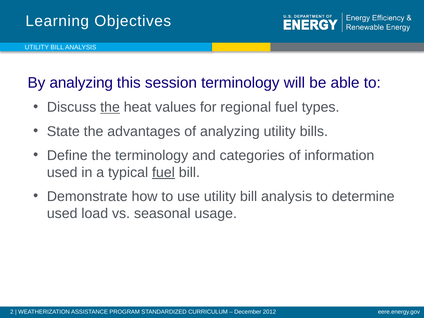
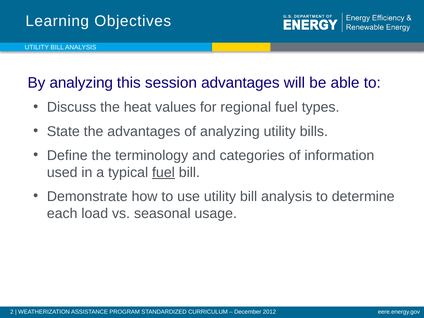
session terminology: terminology -> advantages (240, 83)
the underline: present -> none (110, 107)
used: used -> each (62, 213)
